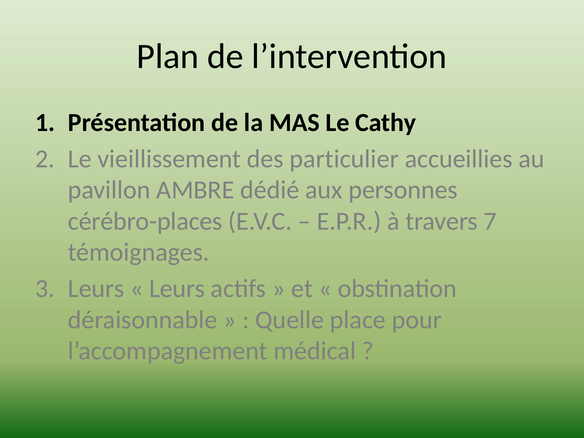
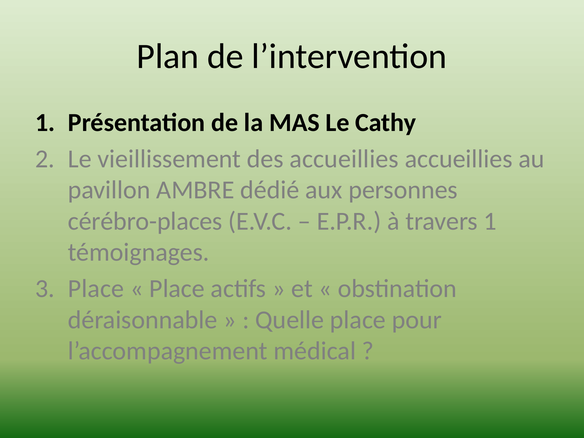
des particulier: particulier -> accueillies (344, 159)
travers 7: 7 -> 1 (490, 221)
3 Leurs: Leurs -> Place (96, 289)
Leurs: Leurs -> Place (177, 289)
